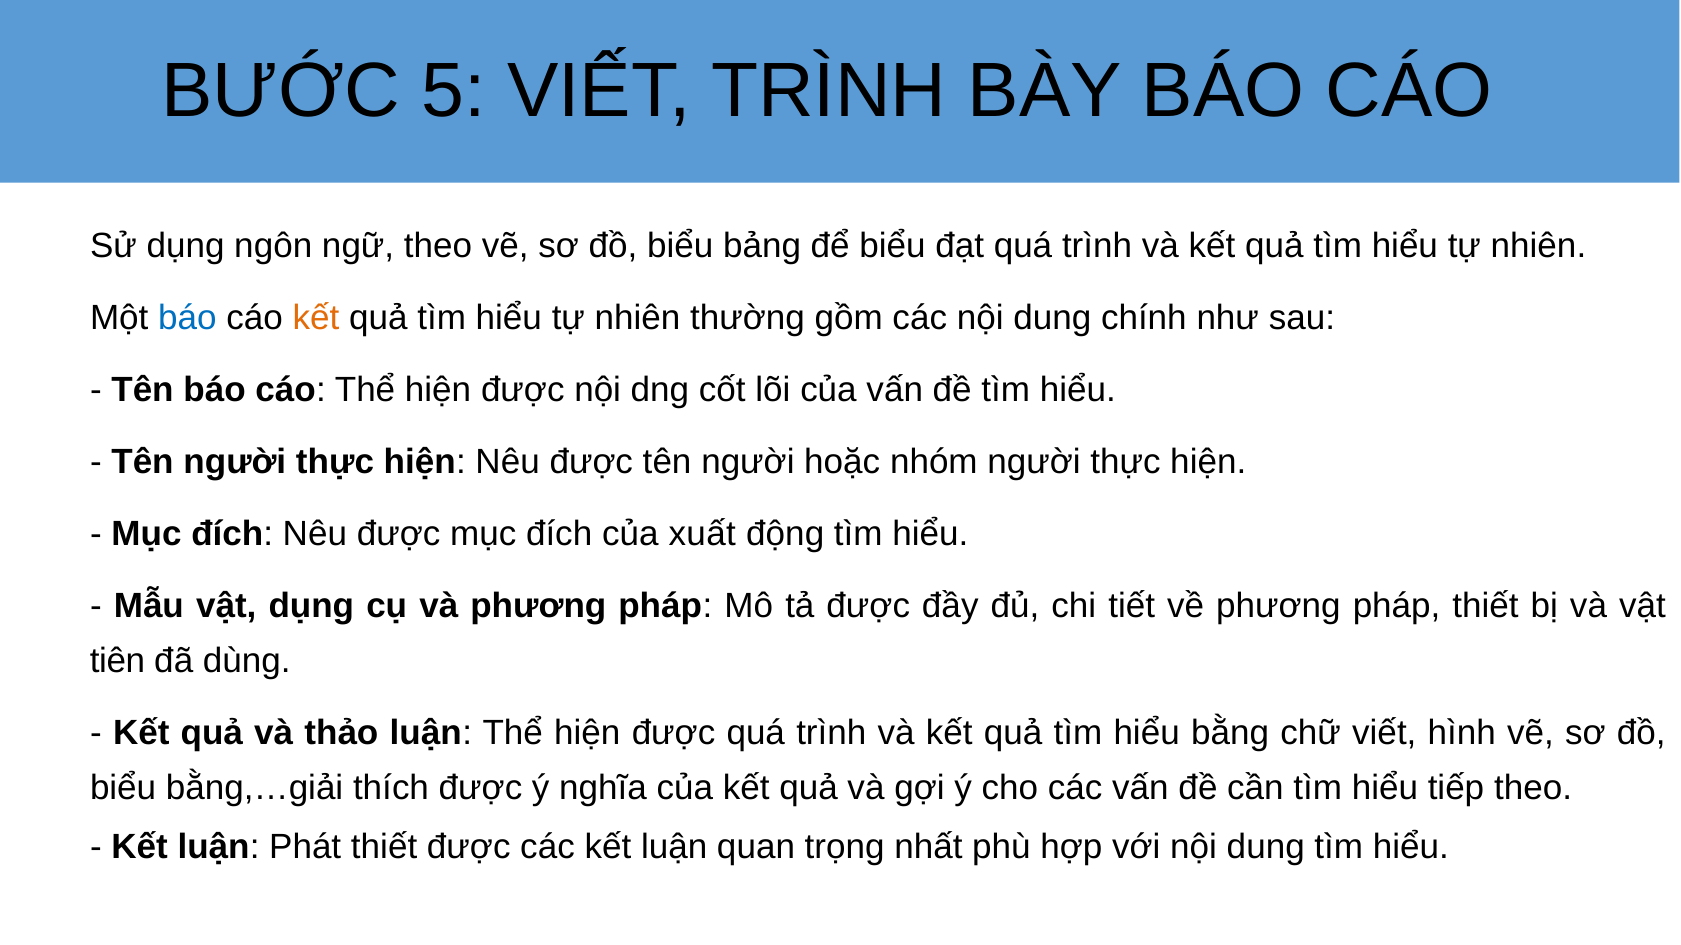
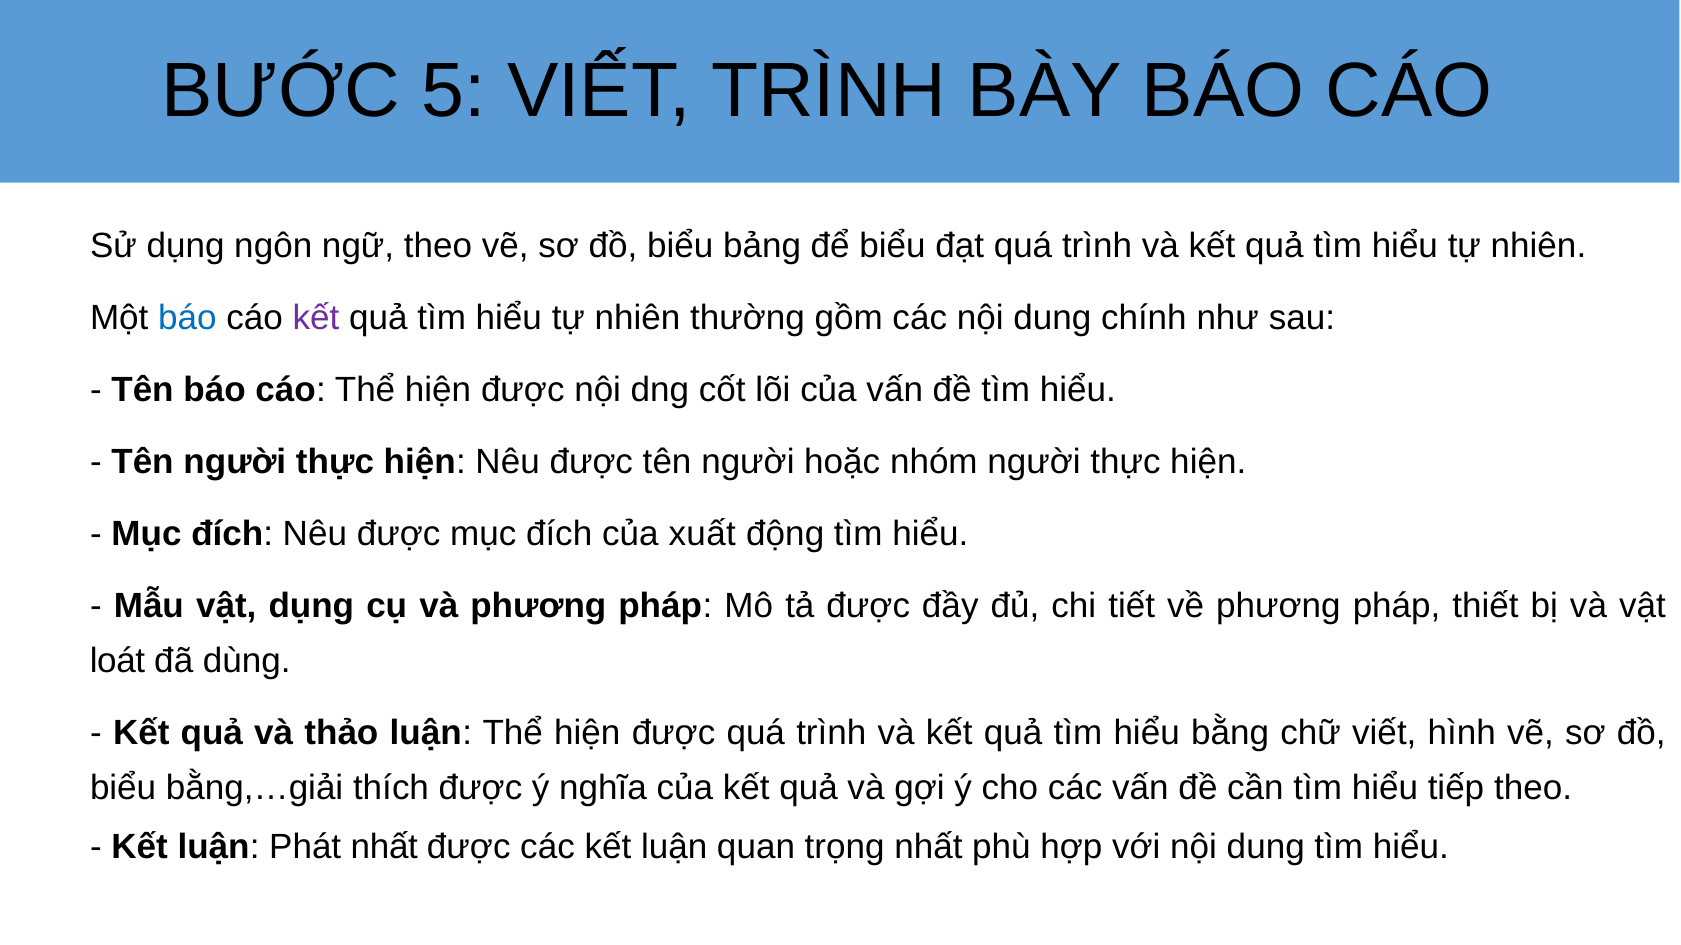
kết colour: orange -> purple (316, 318)
tiên: tiên -> loát (117, 661)
Phát thiết: thiết -> nhất (384, 848)
